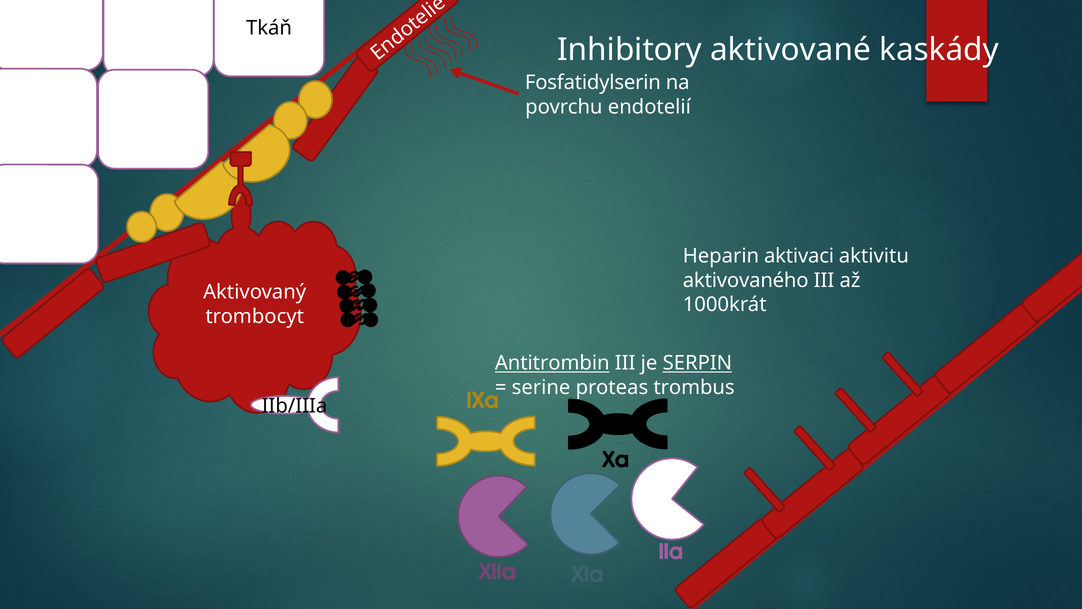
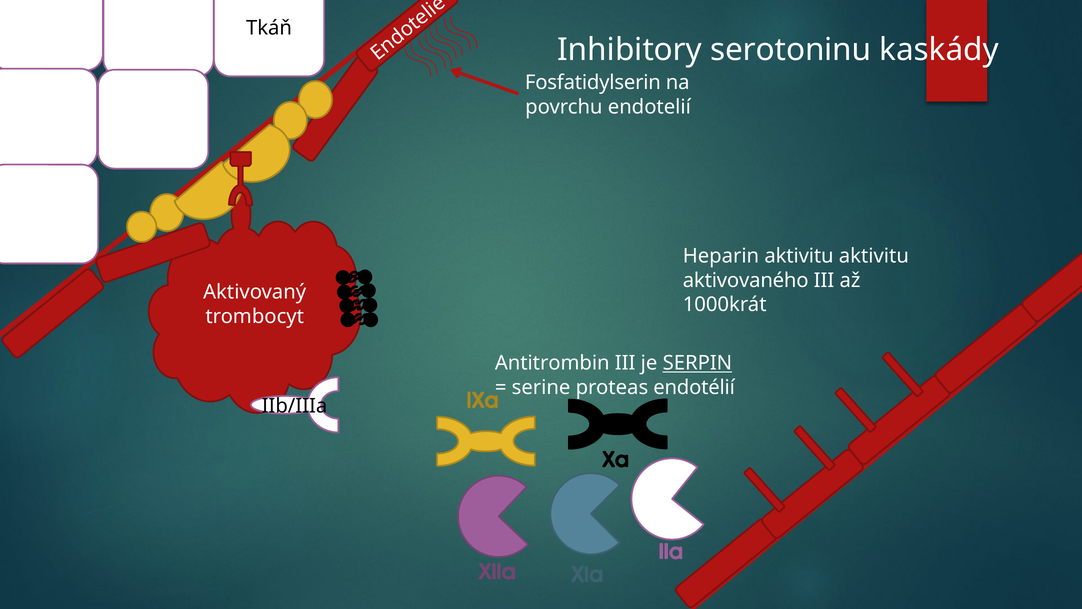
aktivované: aktivované -> serotoninu (791, 50)
Heparin aktivaci: aktivaci -> aktivitu (799, 256)
Antitrombin underline: present -> none (552, 363)
trombus: trombus -> endotélií (694, 387)
